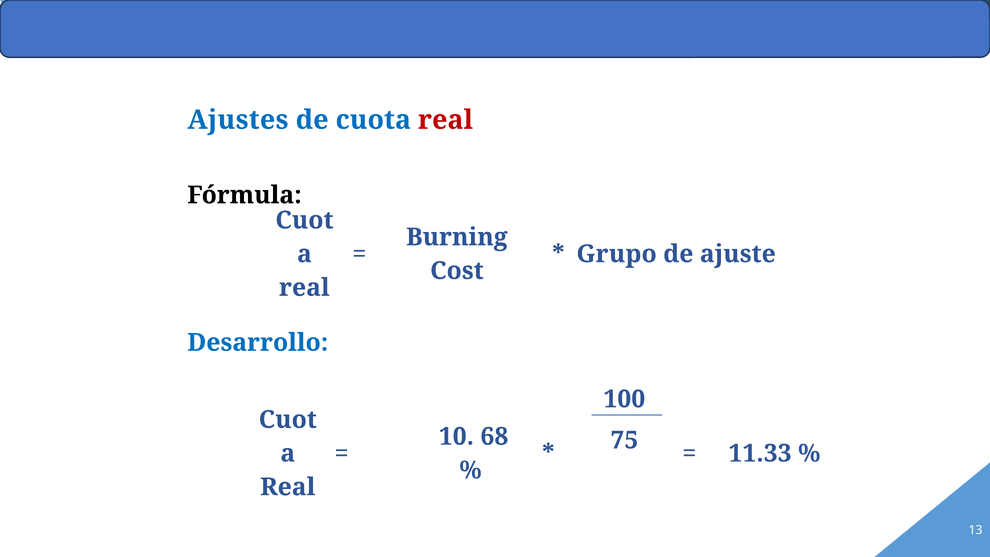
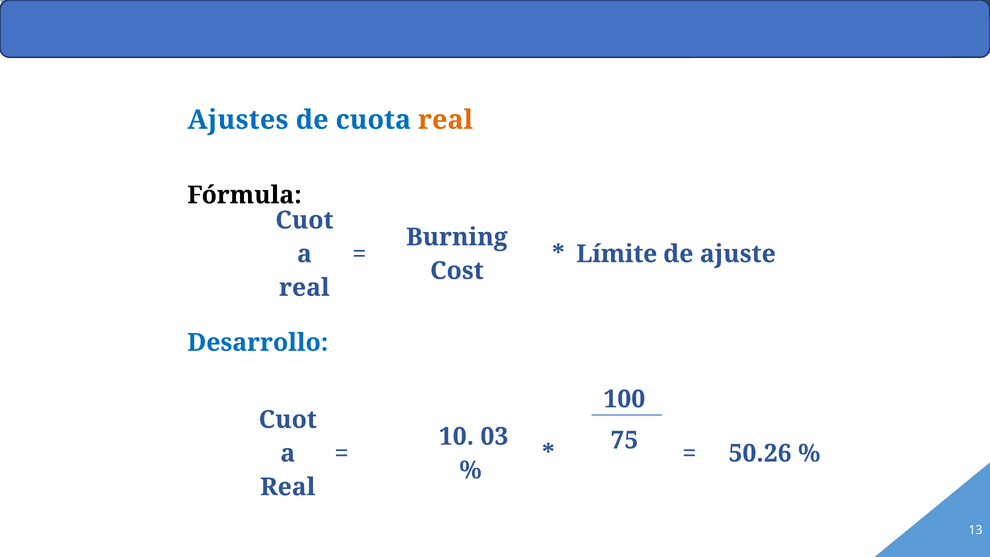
real colour: red -> orange (446, 120)
Grupo: Grupo -> Límite (617, 254)
68: 68 -> 03 (494, 436)
11.33: 11.33 -> 50.26 (760, 453)
